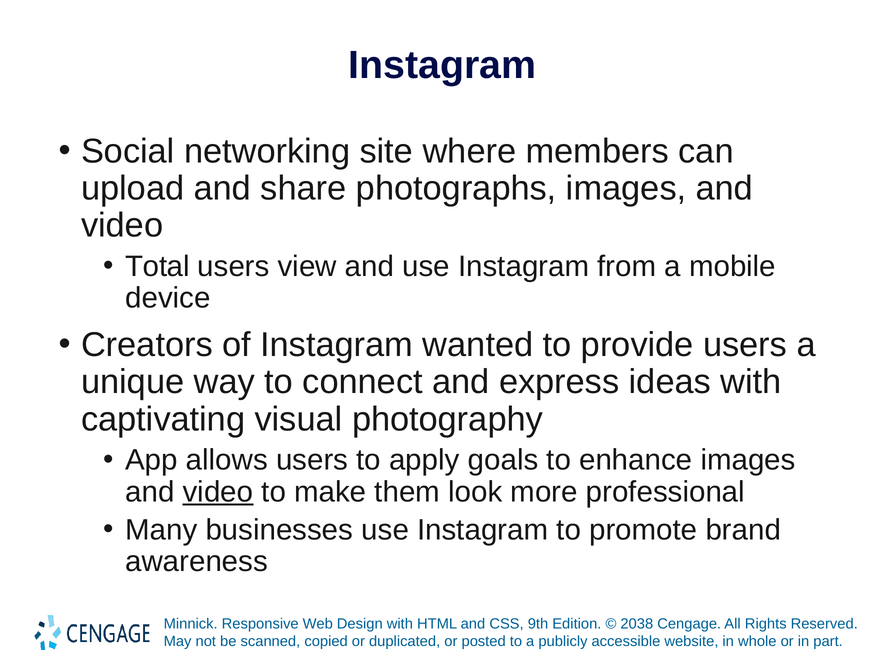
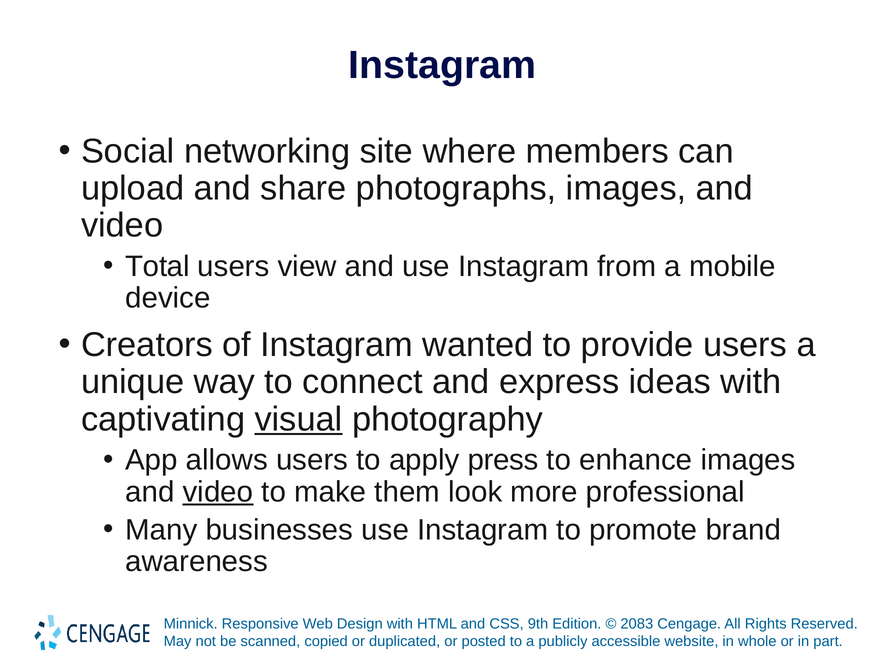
visual underline: none -> present (299, 419)
goals: goals -> press (503, 460)
2038: 2038 -> 2083 (637, 623)
